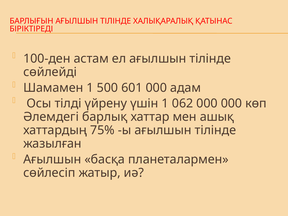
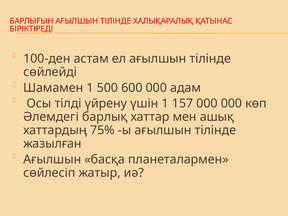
601: 601 -> 600 (132, 88)
062: 062 -> 157 (183, 103)
